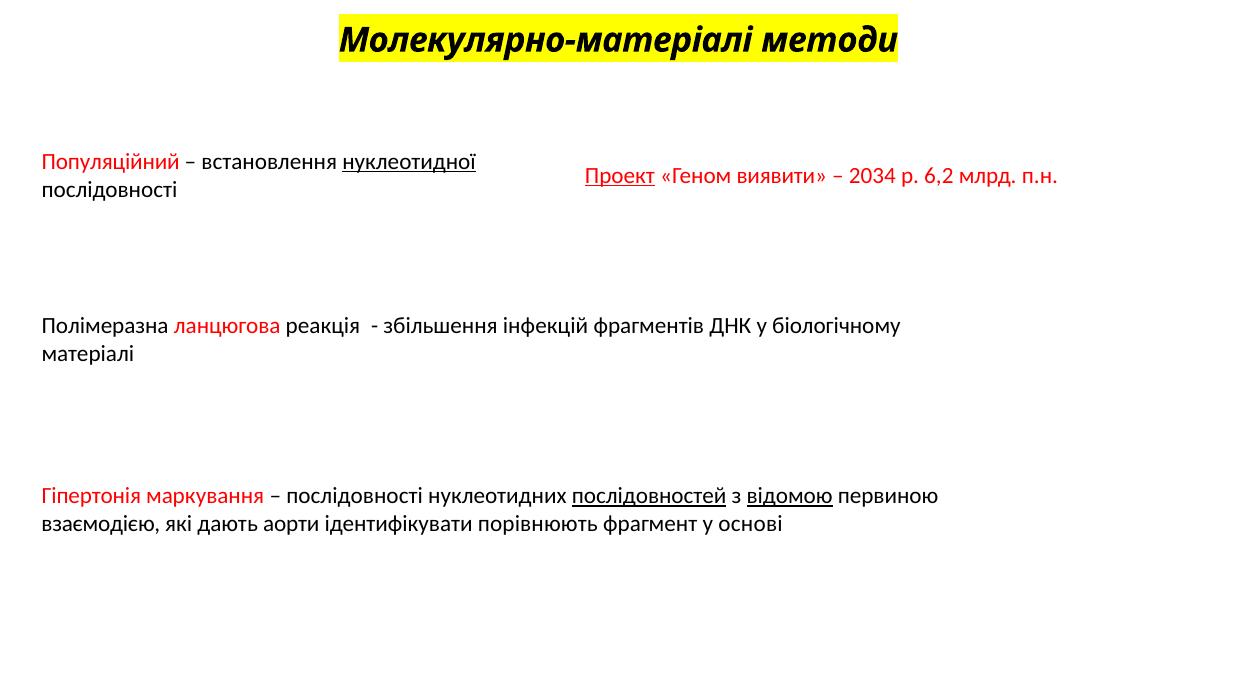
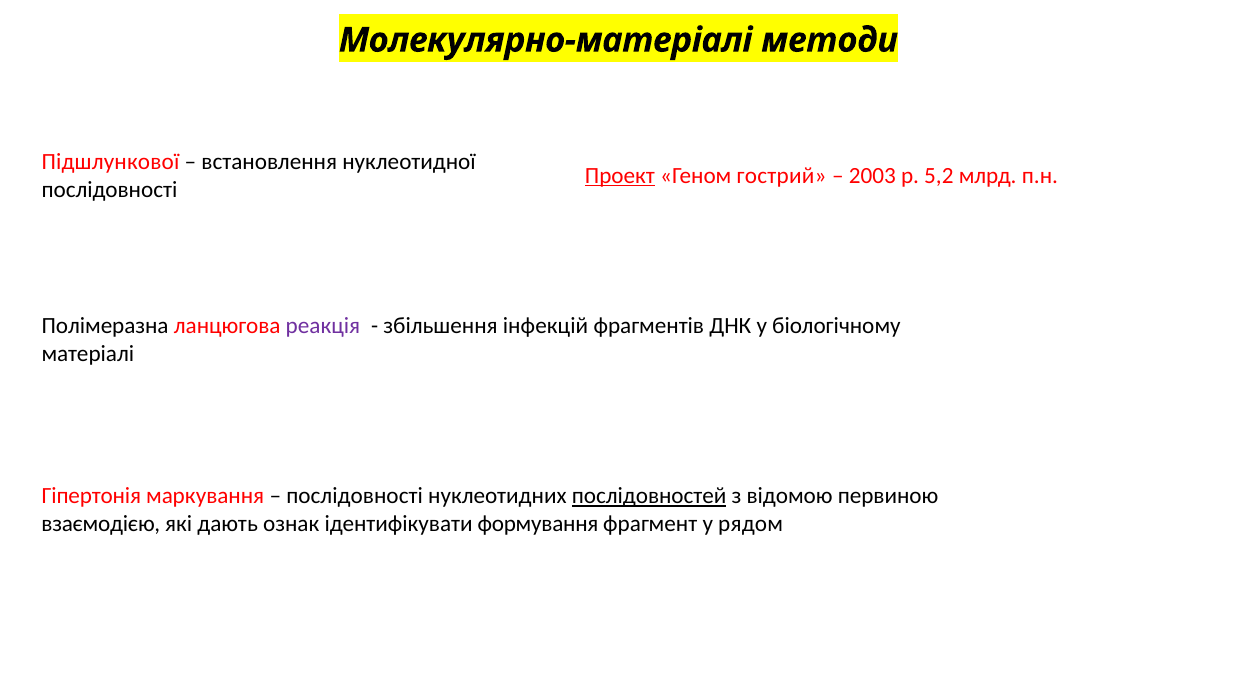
Популяційний: Популяційний -> Підшлункової (110, 162)
нуклеотидної underline: present -> none (409, 162)
виявити: виявити -> гострий (782, 176)
2034: 2034 -> 2003 (872, 176)
6,2: 6,2 -> 5,2 (939, 176)
реакція colour: black -> purple (323, 326)
відомою underline: present -> none (790, 496)
аорти: аорти -> ознак (291, 524)
порівнюють: порівнюють -> формування (538, 524)
основі: основі -> рядом (751, 524)
